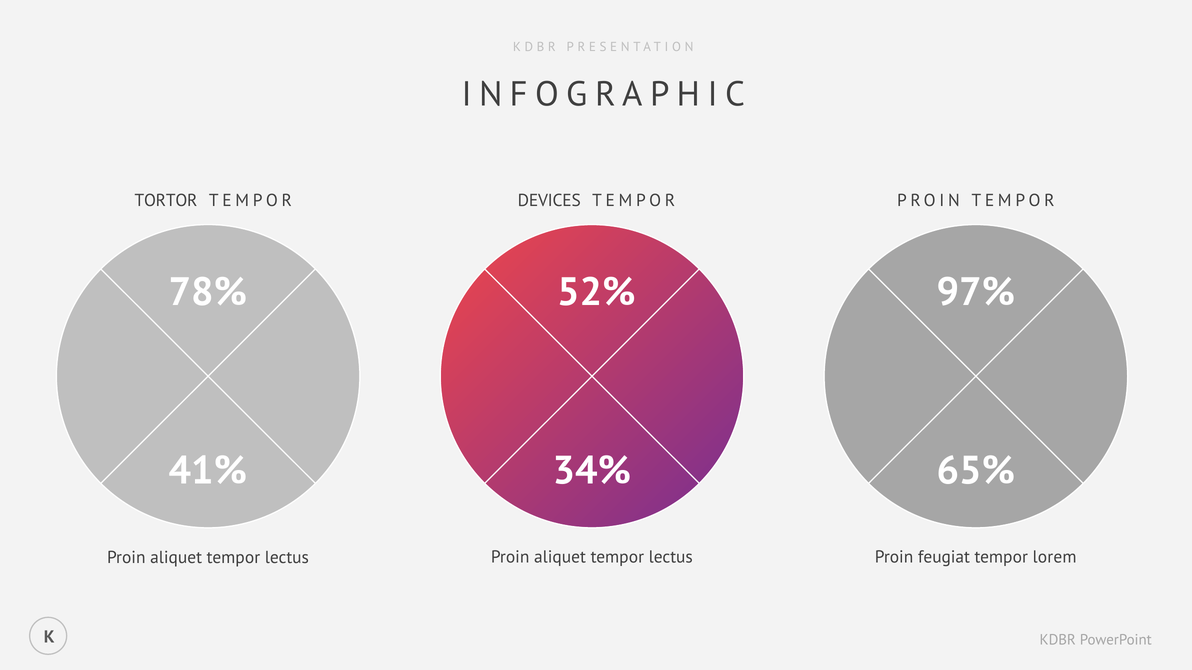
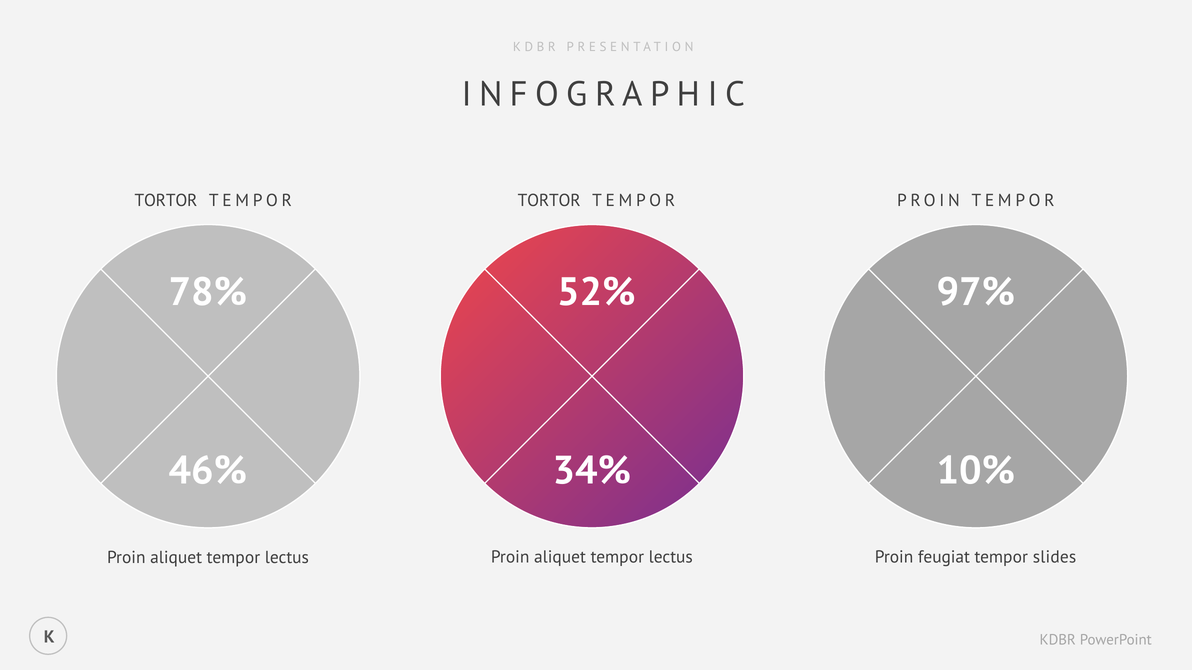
DEVICES: DEVICES -> TORTOR (549, 201)
41%: 41% -> 46% (208, 471)
65%: 65% -> 10% (976, 471)
lorem: lorem -> slides (1055, 557)
